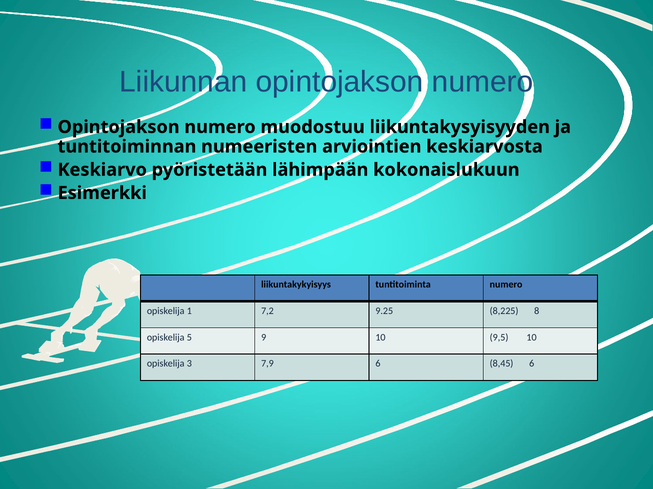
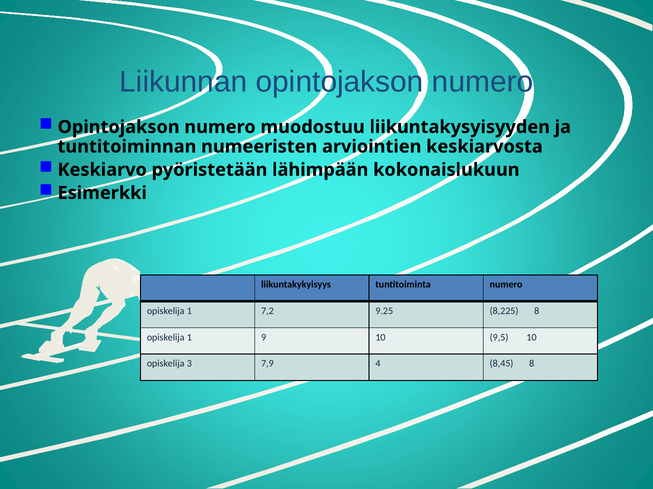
5: 5 -> 1 (189, 338)
7,9 6: 6 -> 4 (378, 364)
8,45 6: 6 -> 8 (532, 364)
